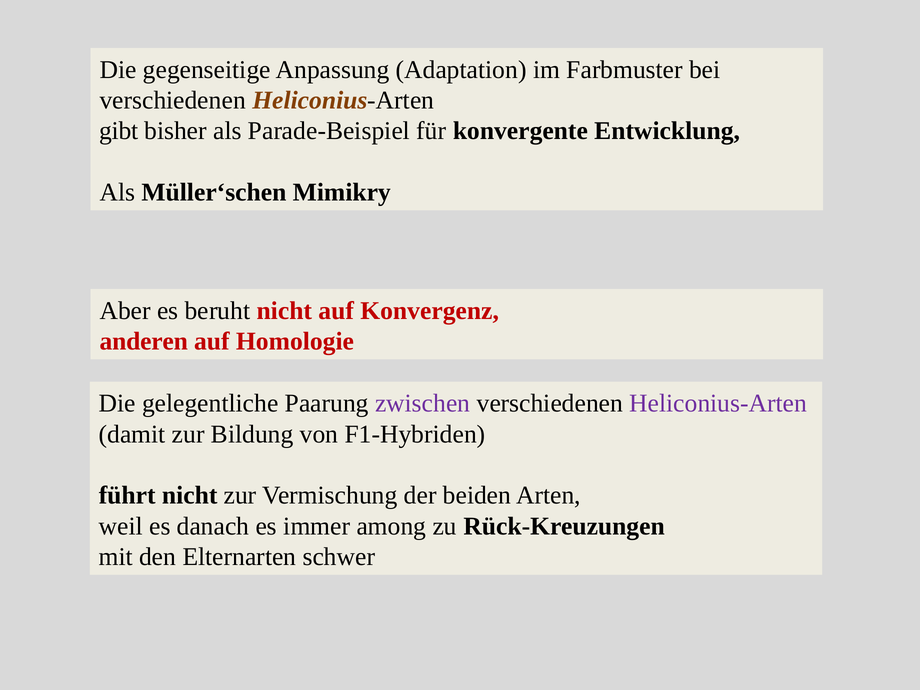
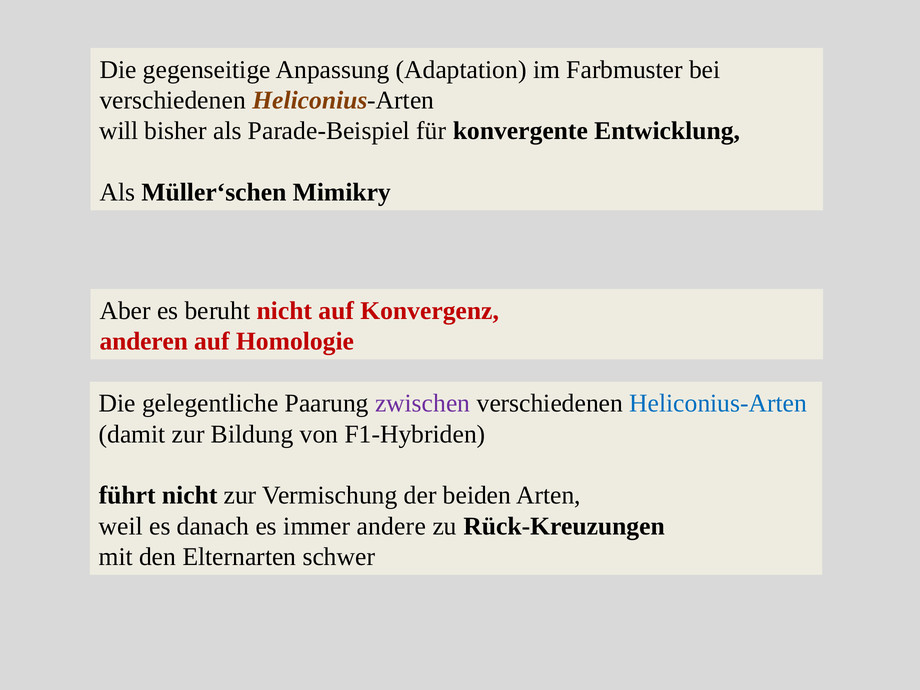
gibt: gibt -> will (119, 131)
Heliconius-Arten colour: purple -> blue (718, 403)
among: among -> andere (391, 526)
